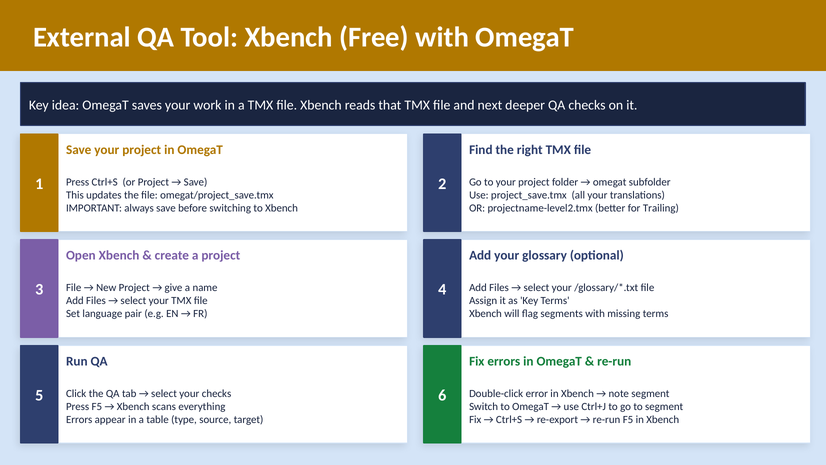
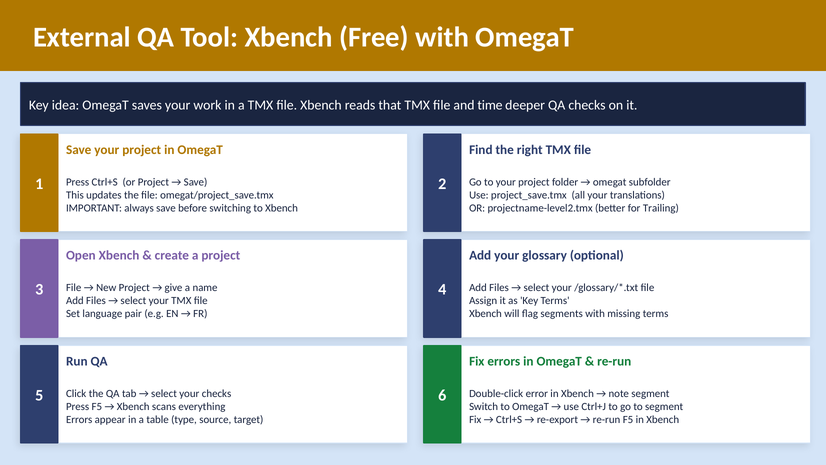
next: next -> time (490, 105)
